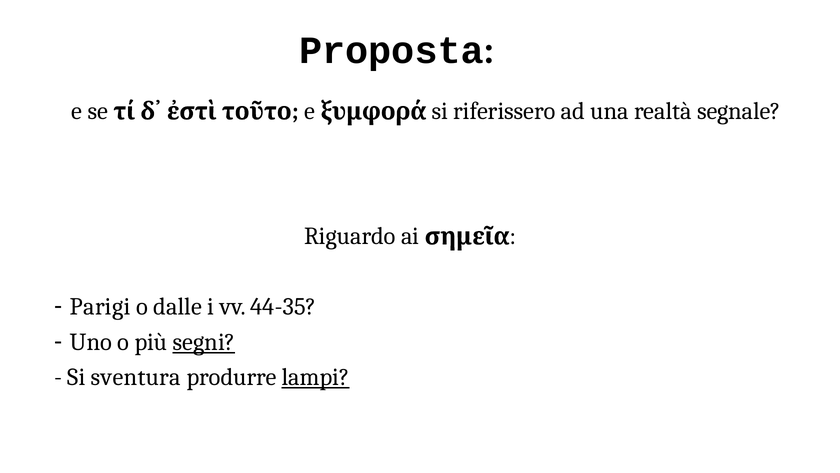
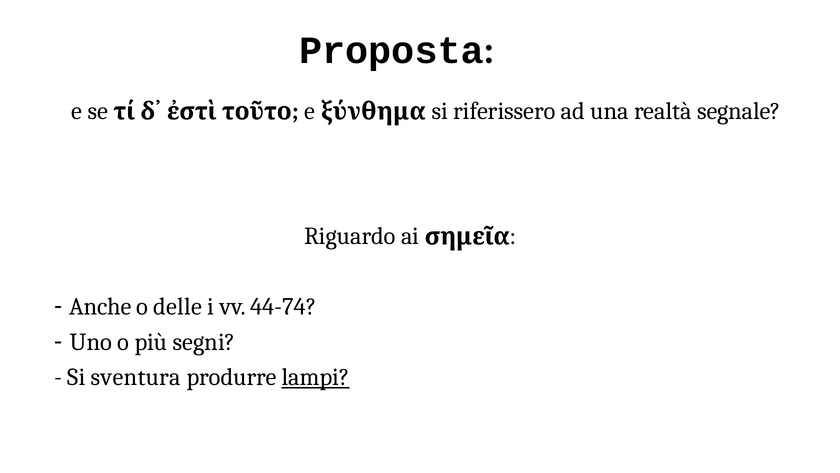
ξυμφορά: ξυμφορά -> ξύνθημα (373, 111)
Parigi: Parigi -> Anche (100, 306)
dalle: dalle -> delle (178, 306)
44-35: 44-35 -> 44-74 (283, 306)
segni underline: present -> none (204, 342)
